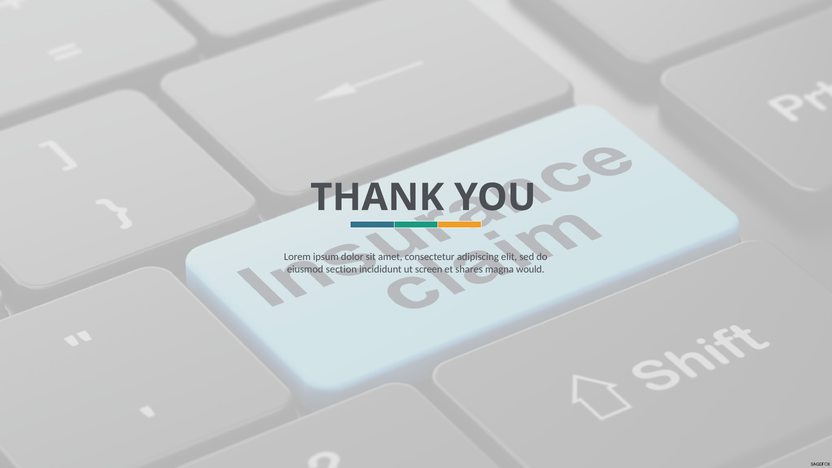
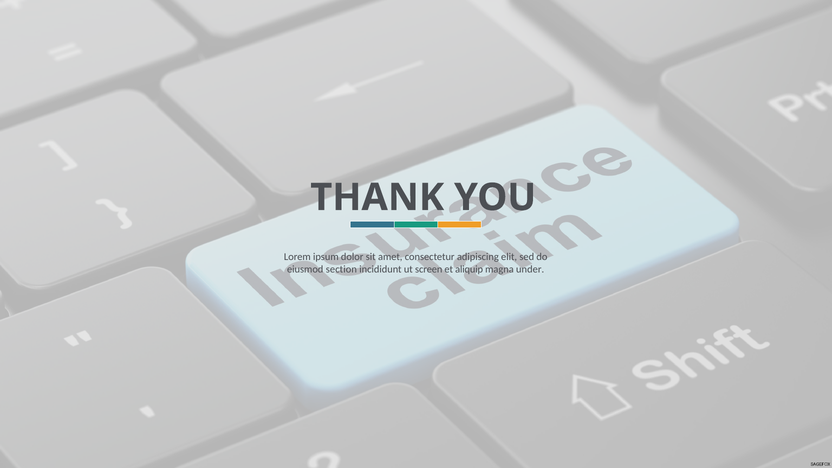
shares: shares -> aliquip (469, 269)
would: would -> under (530, 269)
